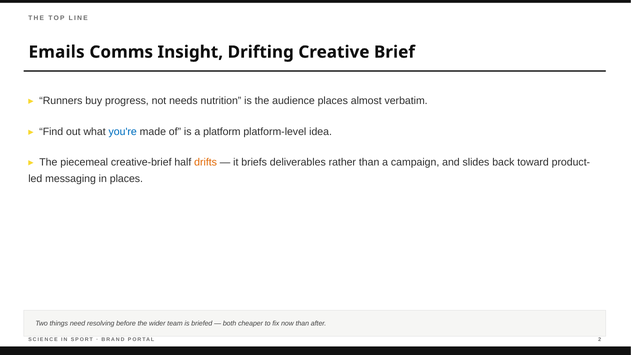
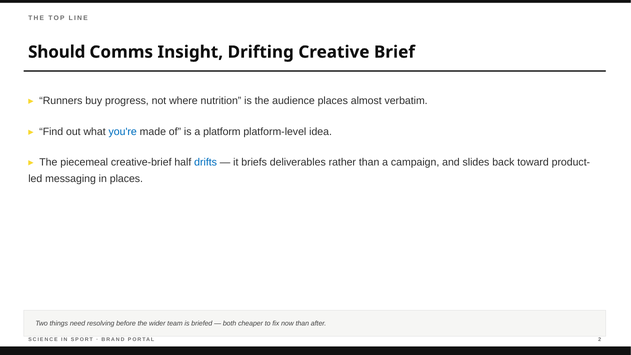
Emails: Emails -> Should (57, 52)
needs: needs -> where (183, 101)
drifts colour: orange -> blue (206, 162)
